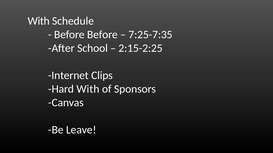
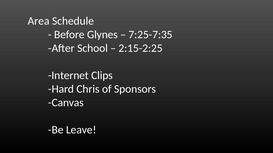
With: With -> Area (39, 21)
Before Before: Before -> Glynes (102, 35)
Hard With: With -> Chris (88, 89)
